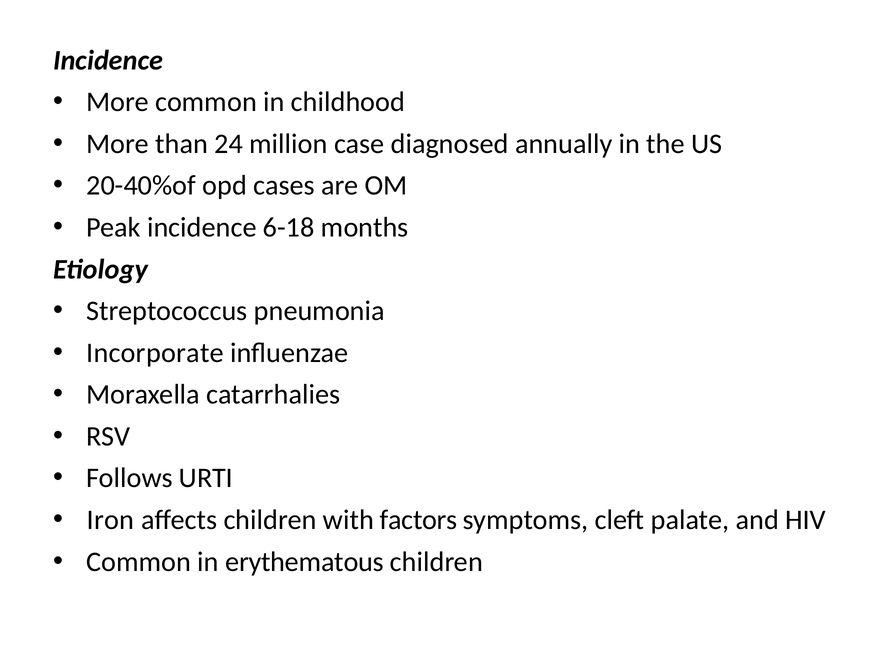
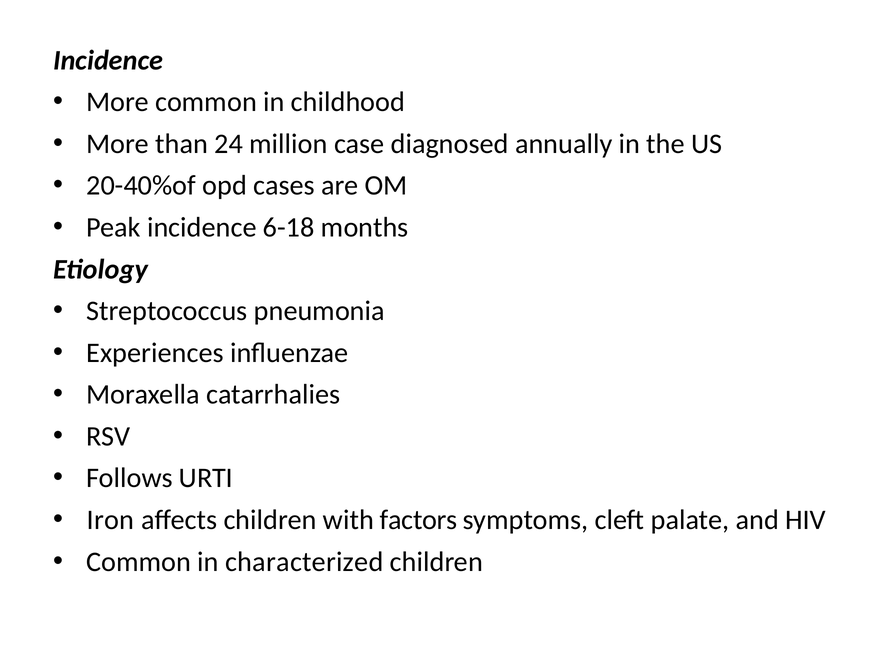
Incorporate: Incorporate -> Experiences (155, 353)
erythematous: erythematous -> characterized (304, 562)
